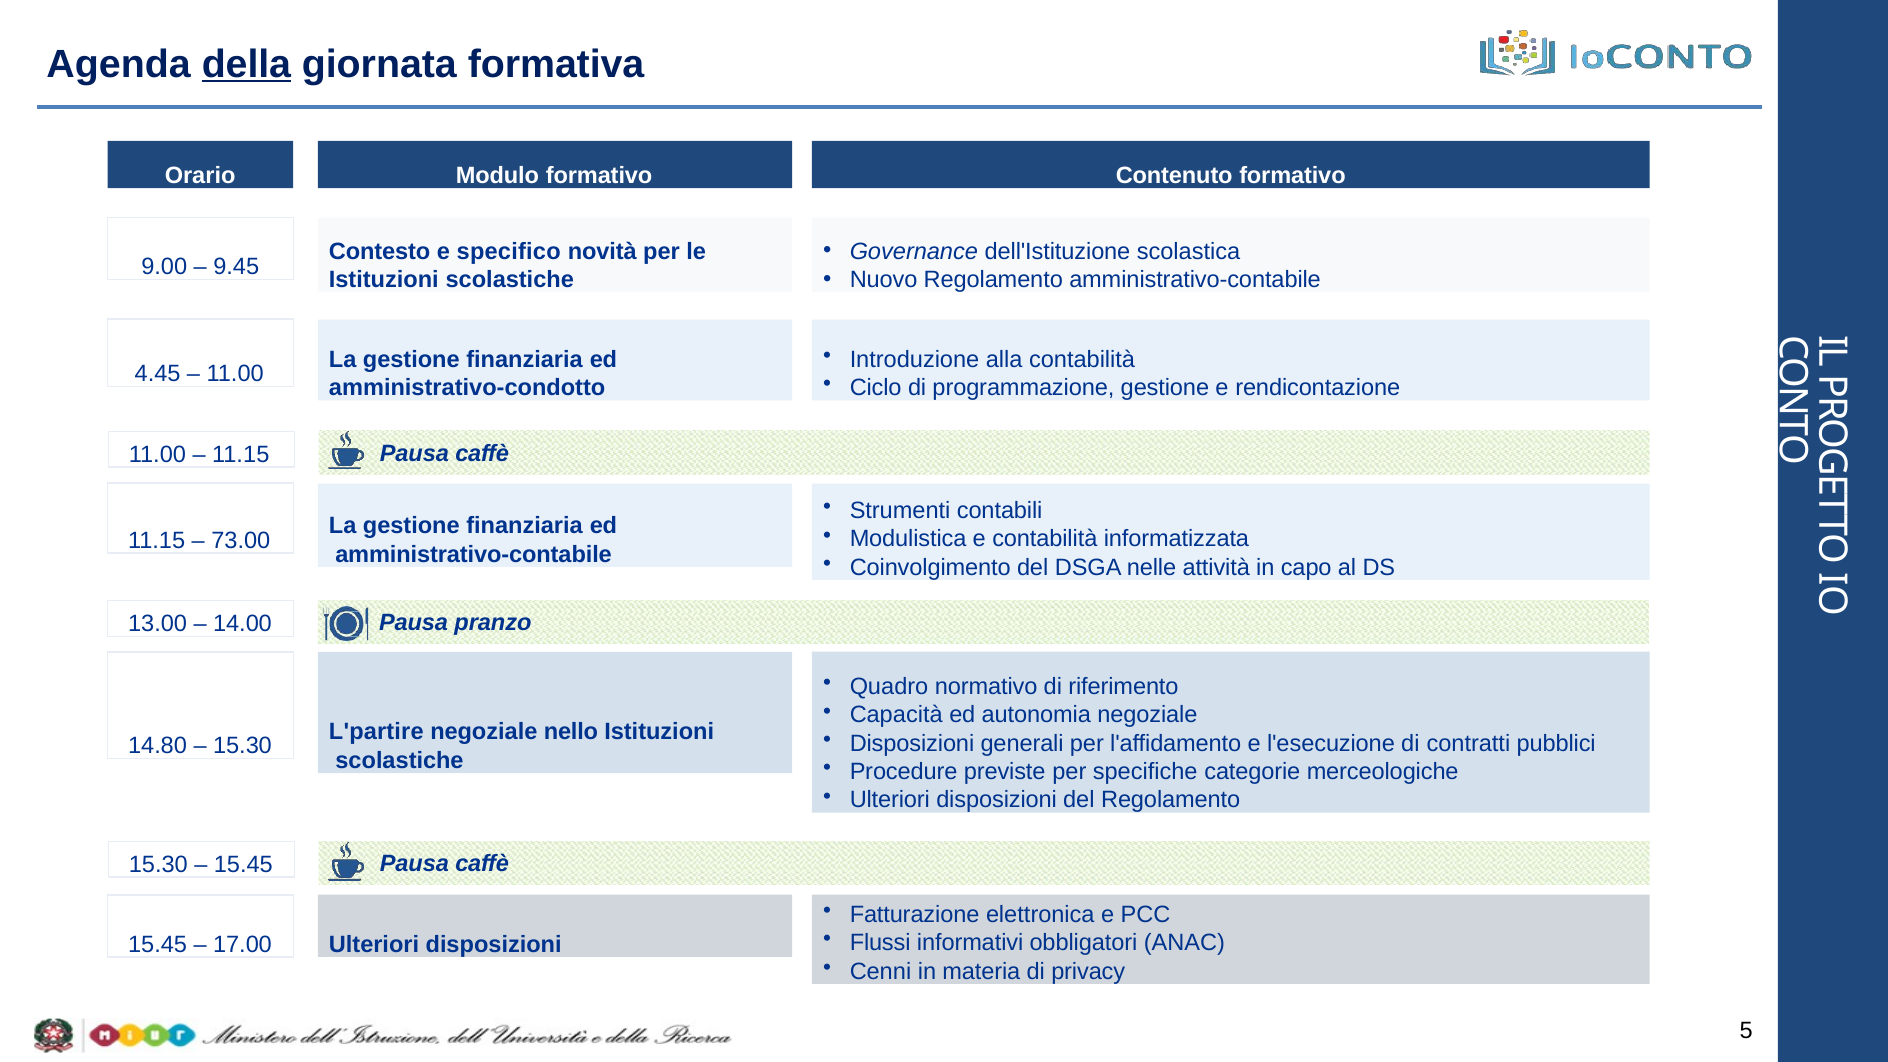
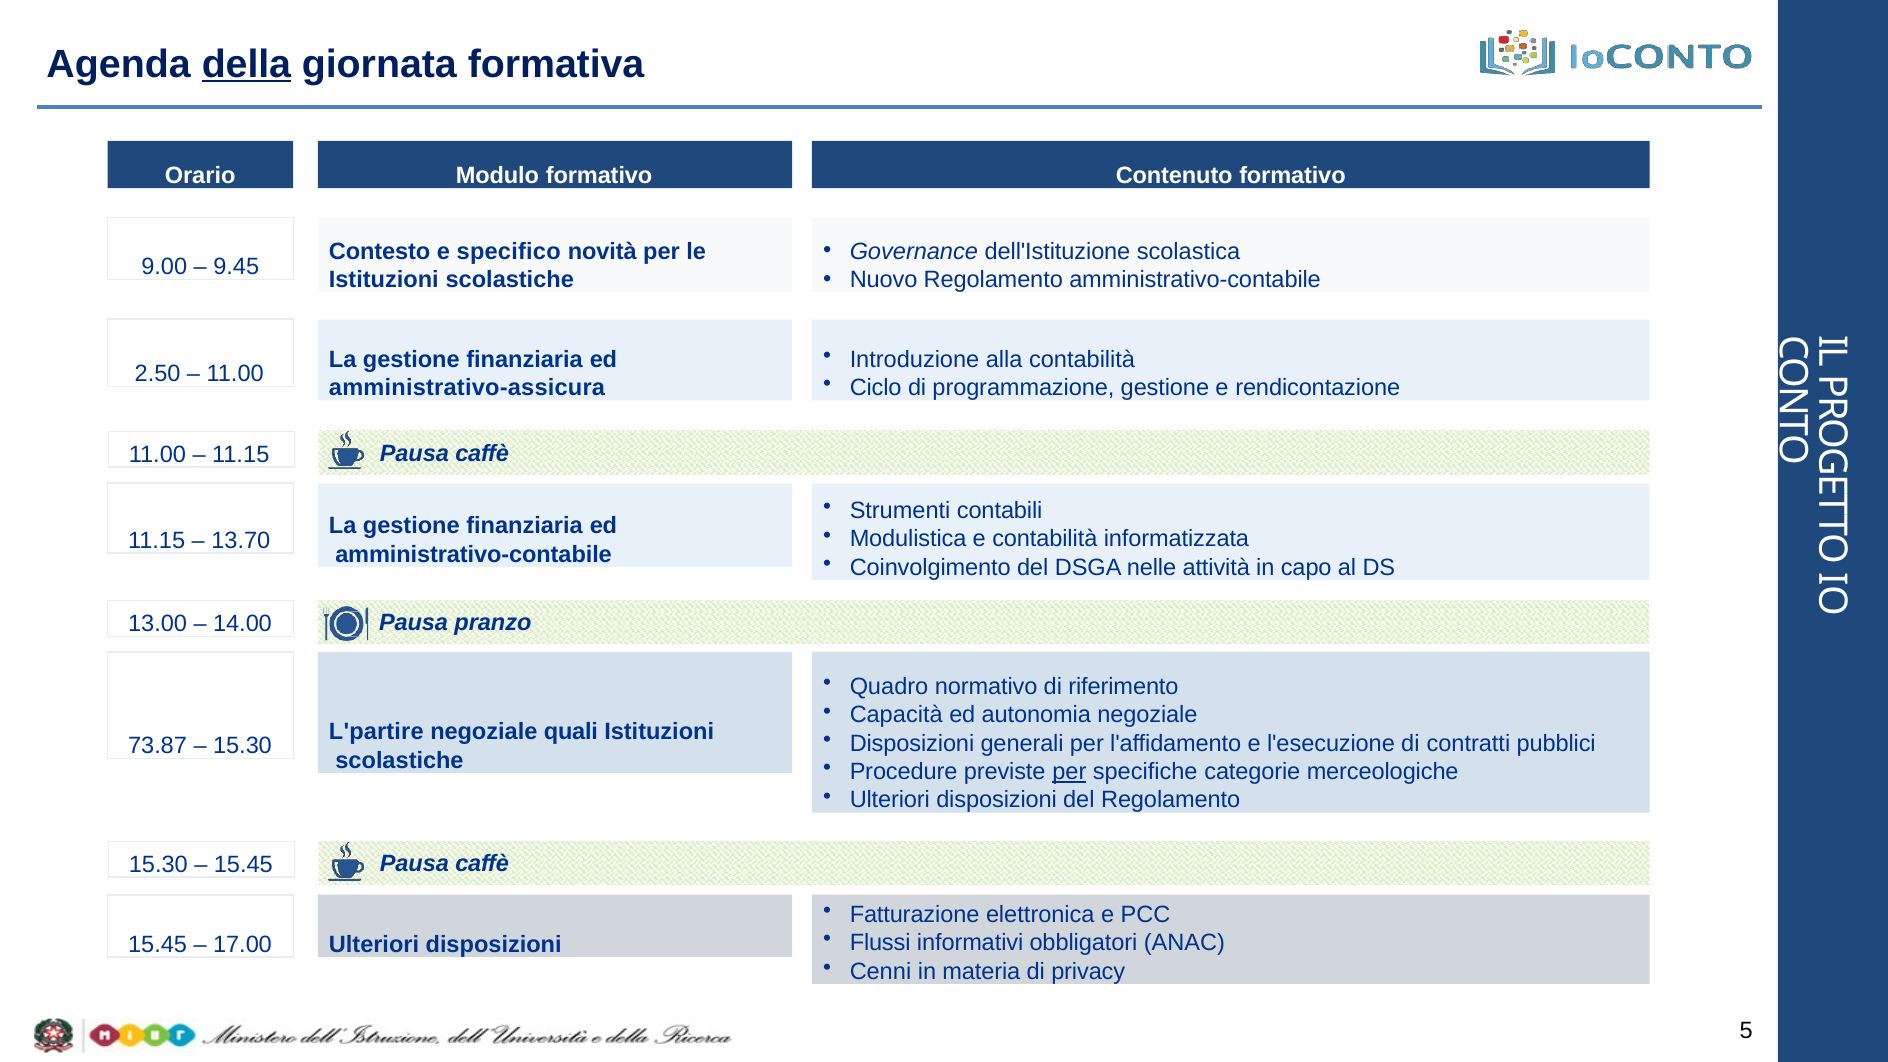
4.45: 4.45 -> 2.50 (158, 374)
amministrativo-condotto: amministrativo-condotto -> amministrativo-assicura (467, 388)
73.00: 73.00 -> 13.70 (241, 540)
nello: nello -> quali (571, 732)
14.80: 14.80 -> 73.87 (158, 746)
per underline: none -> present (1069, 772)
